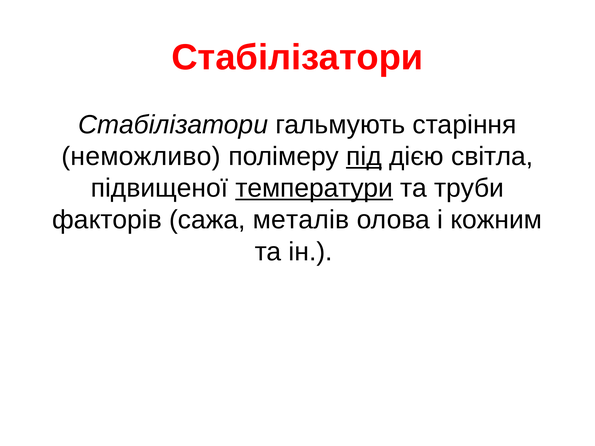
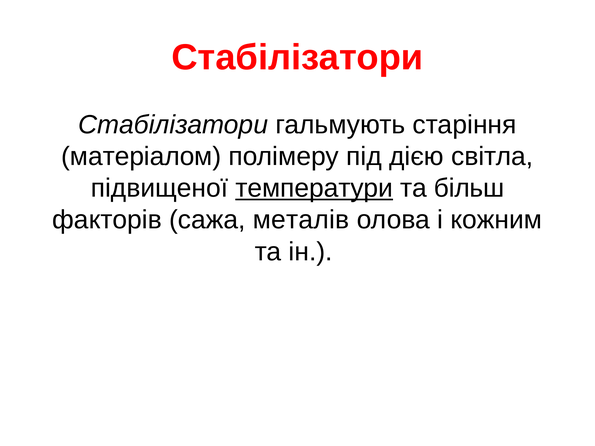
неможливо: неможливо -> матеріалом (141, 157)
під underline: present -> none (364, 157)
труби: труби -> більш (469, 188)
